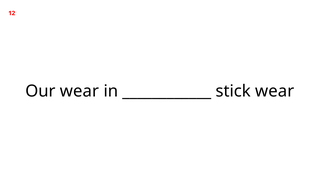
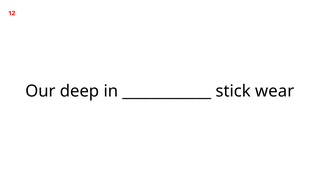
Our wear: wear -> deep (80, 91)
